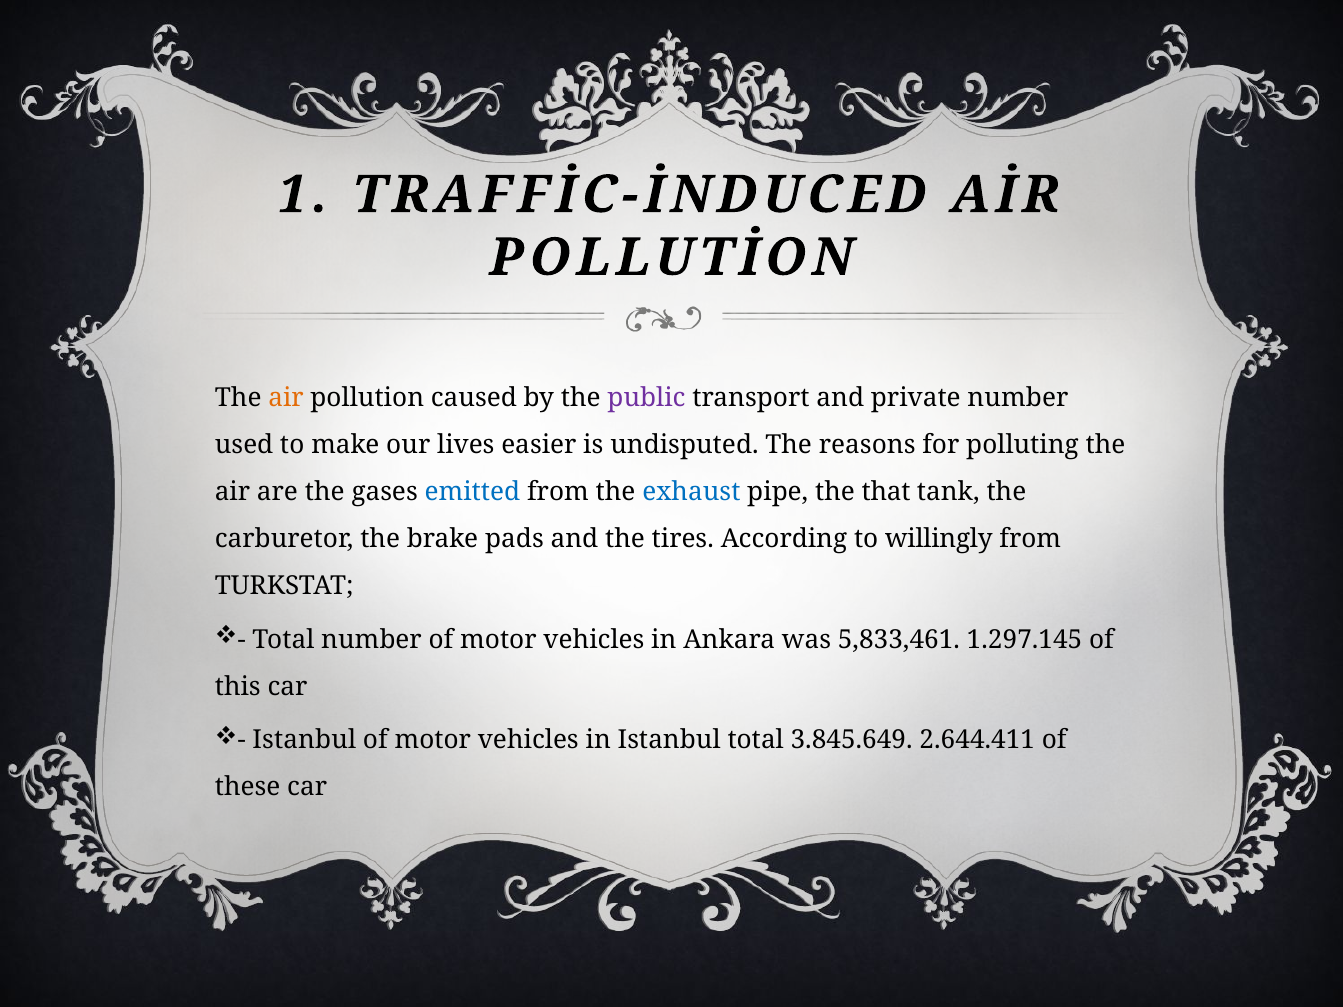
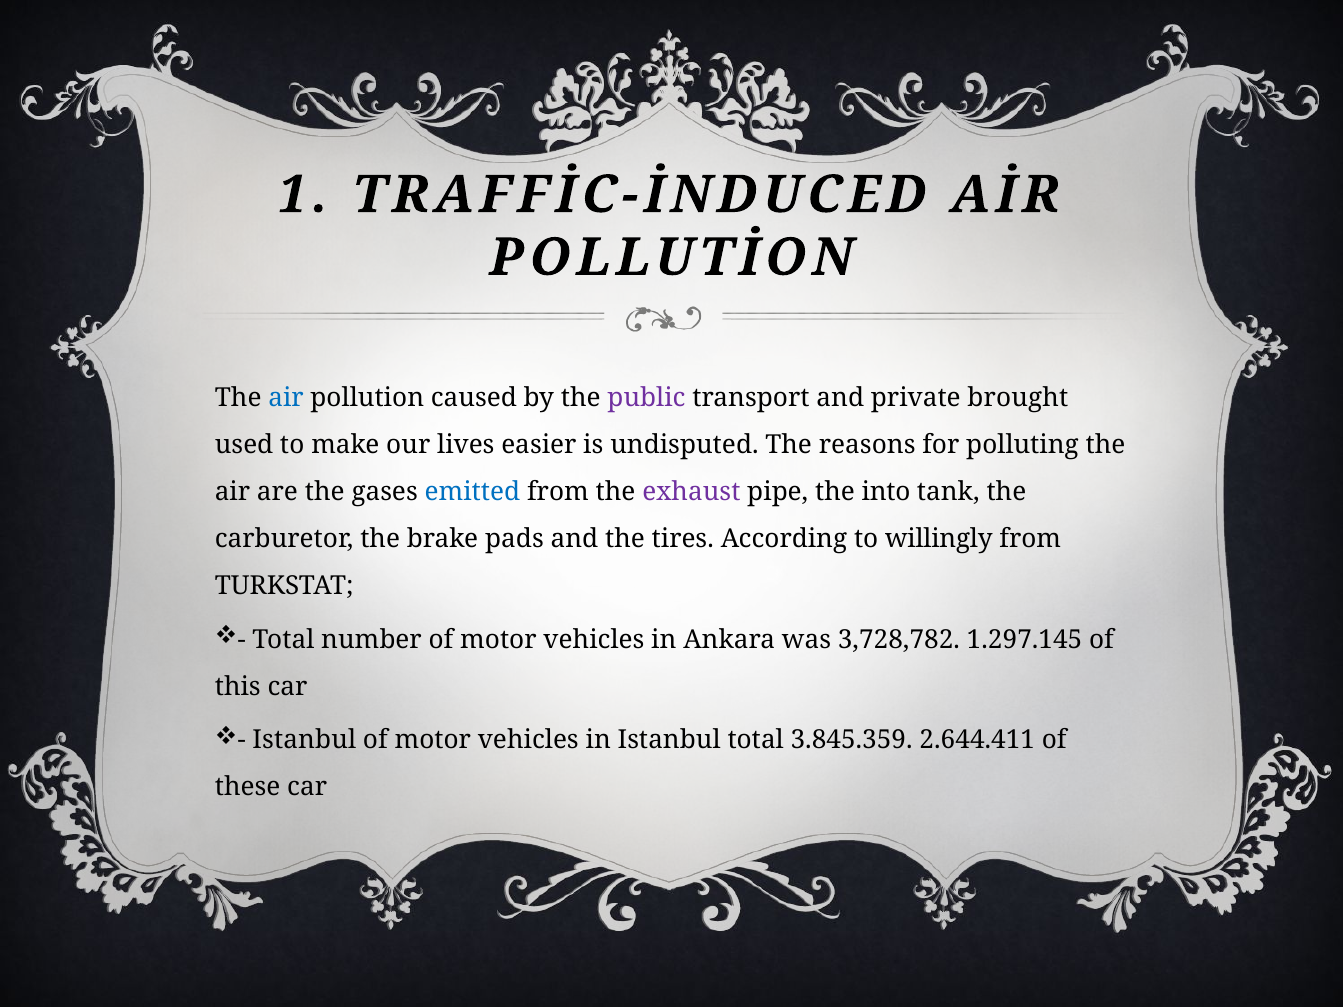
air colour: orange -> blue (286, 398)
private number: number -> brought (1018, 398)
exhaust colour: blue -> purple (691, 492)
that: that -> into (886, 492)
5,833,461: 5,833,461 -> 3,728,782 (899, 640)
3.845.649: 3.845.649 -> 3.845.359 (852, 740)
